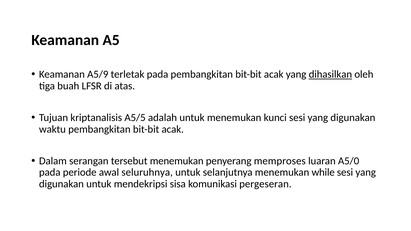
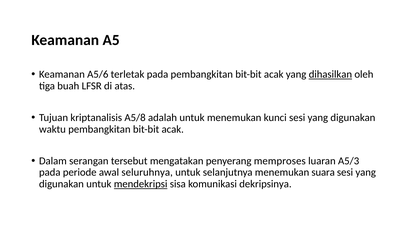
A5/9: A5/9 -> A5/6 (98, 75)
A5/5: A5/5 -> A5/8 (135, 118)
tersebut menemukan: menemukan -> mengatakan (177, 161)
A5/0: A5/0 -> A5/3 (349, 161)
while: while -> suara (323, 173)
mendekripsi underline: none -> present (141, 184)
pergeseran: pergeseran -> dekripsinya (265, 184)
